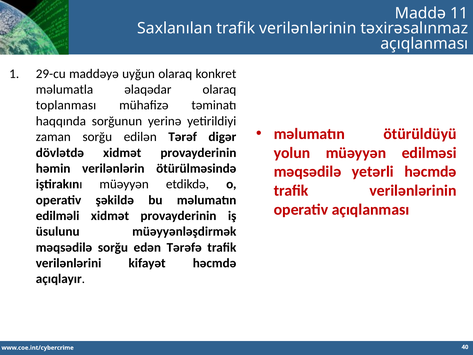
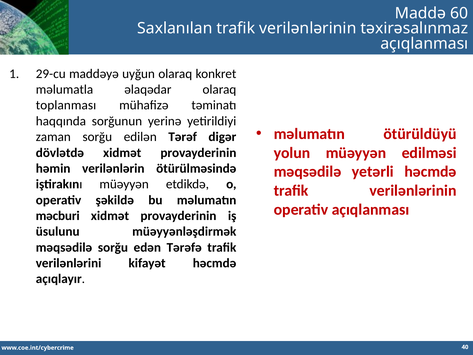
11: 11 -> 60 (459, 13)
edilməli: edilməli -> məcburi (58, 216)
